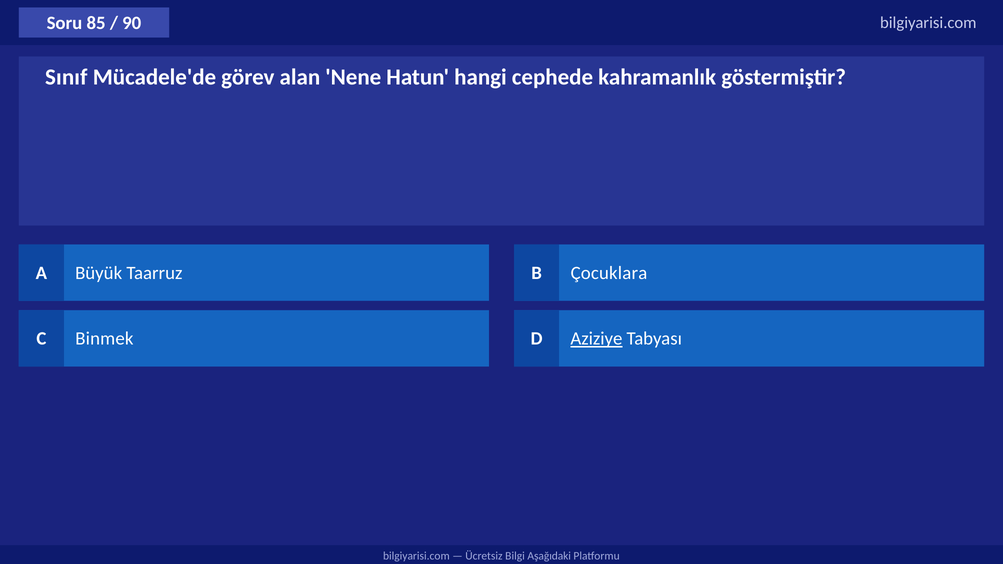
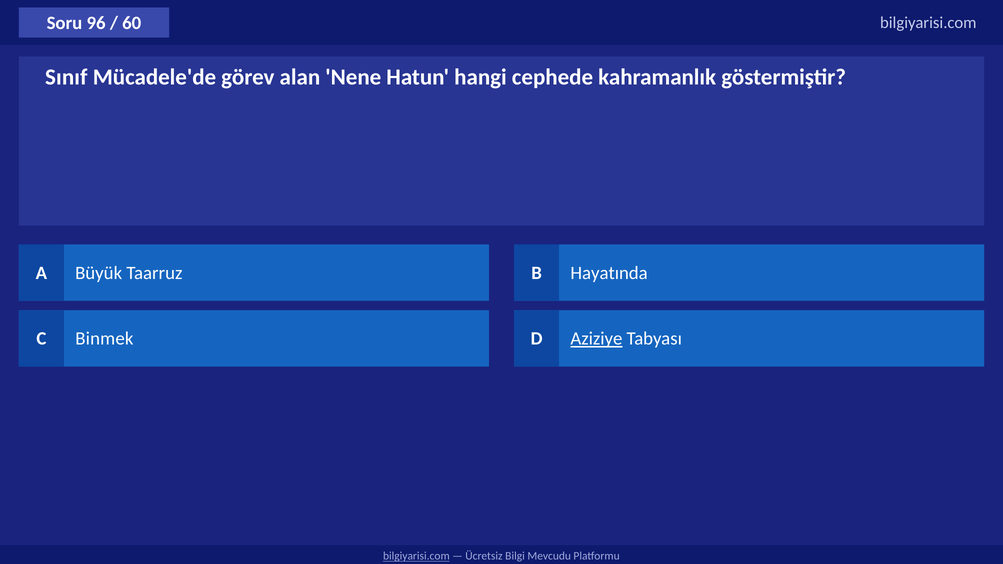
85: 85 -> 96 (96, 23)
90: 90 -> 60 (132, 23)
Çocuklara: Çocuklara -> Hayatında (609, 273)
bilgiyarisi.com underline: none -> present (416, 556)
Aşağıdaki: Aşağıdaki -> Mevcudu (549, 556)
